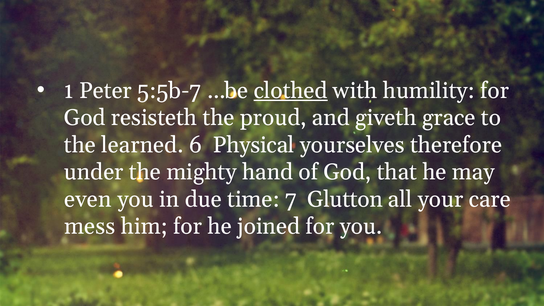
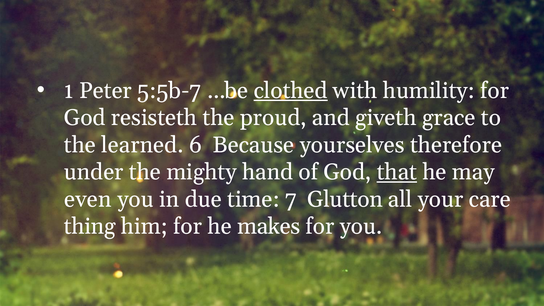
Physical: Physical -> Because (254, 145)
that underline: none -> present (397, 172)
mess: mess -> thing (90, 227)
joined: joined -> makes (269, 227)
